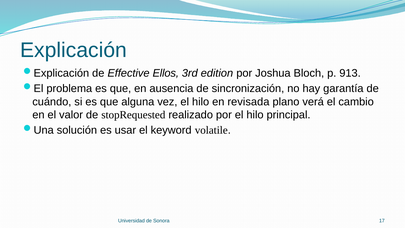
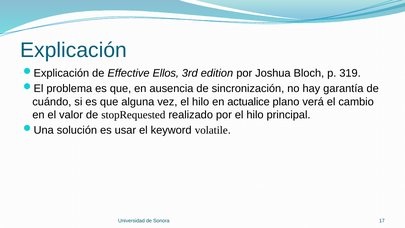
913: 913 -> 319 (350, 73)
revisada: revisada -> actualice (249, 102)
